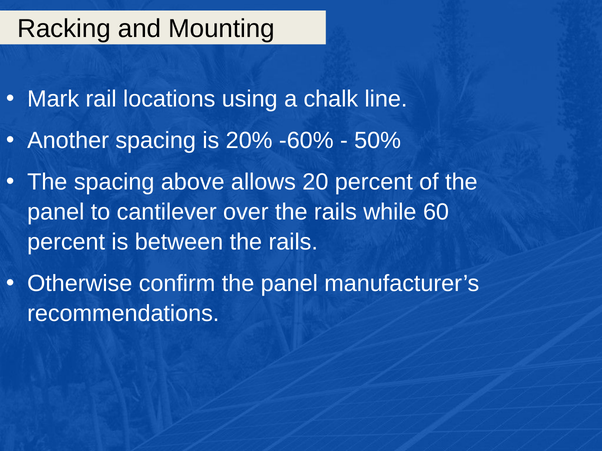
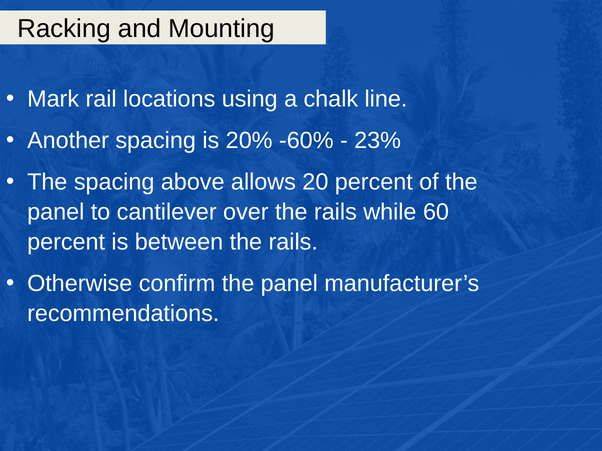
50%: 50% -> 23% (378, 141)
